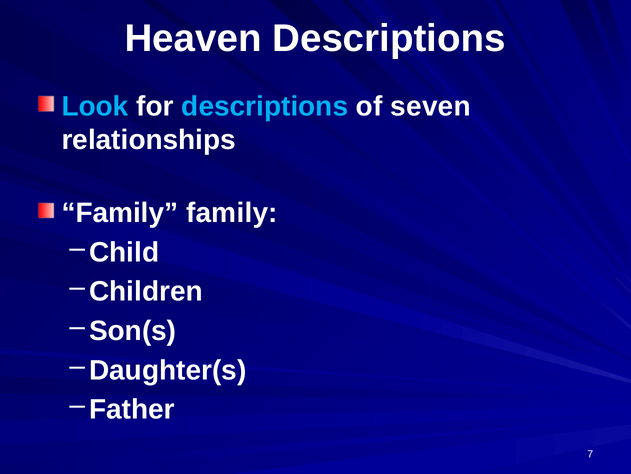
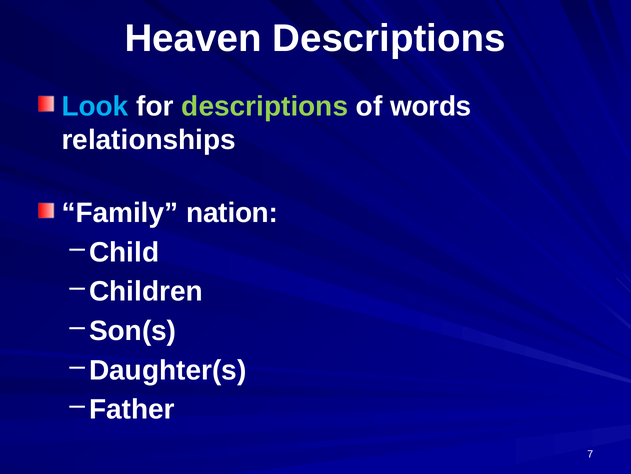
descriptions colour: light blue -> light green (265, 106)
seven: seven -> words (431, 106)
Family family: family -> nation (232, 213)
